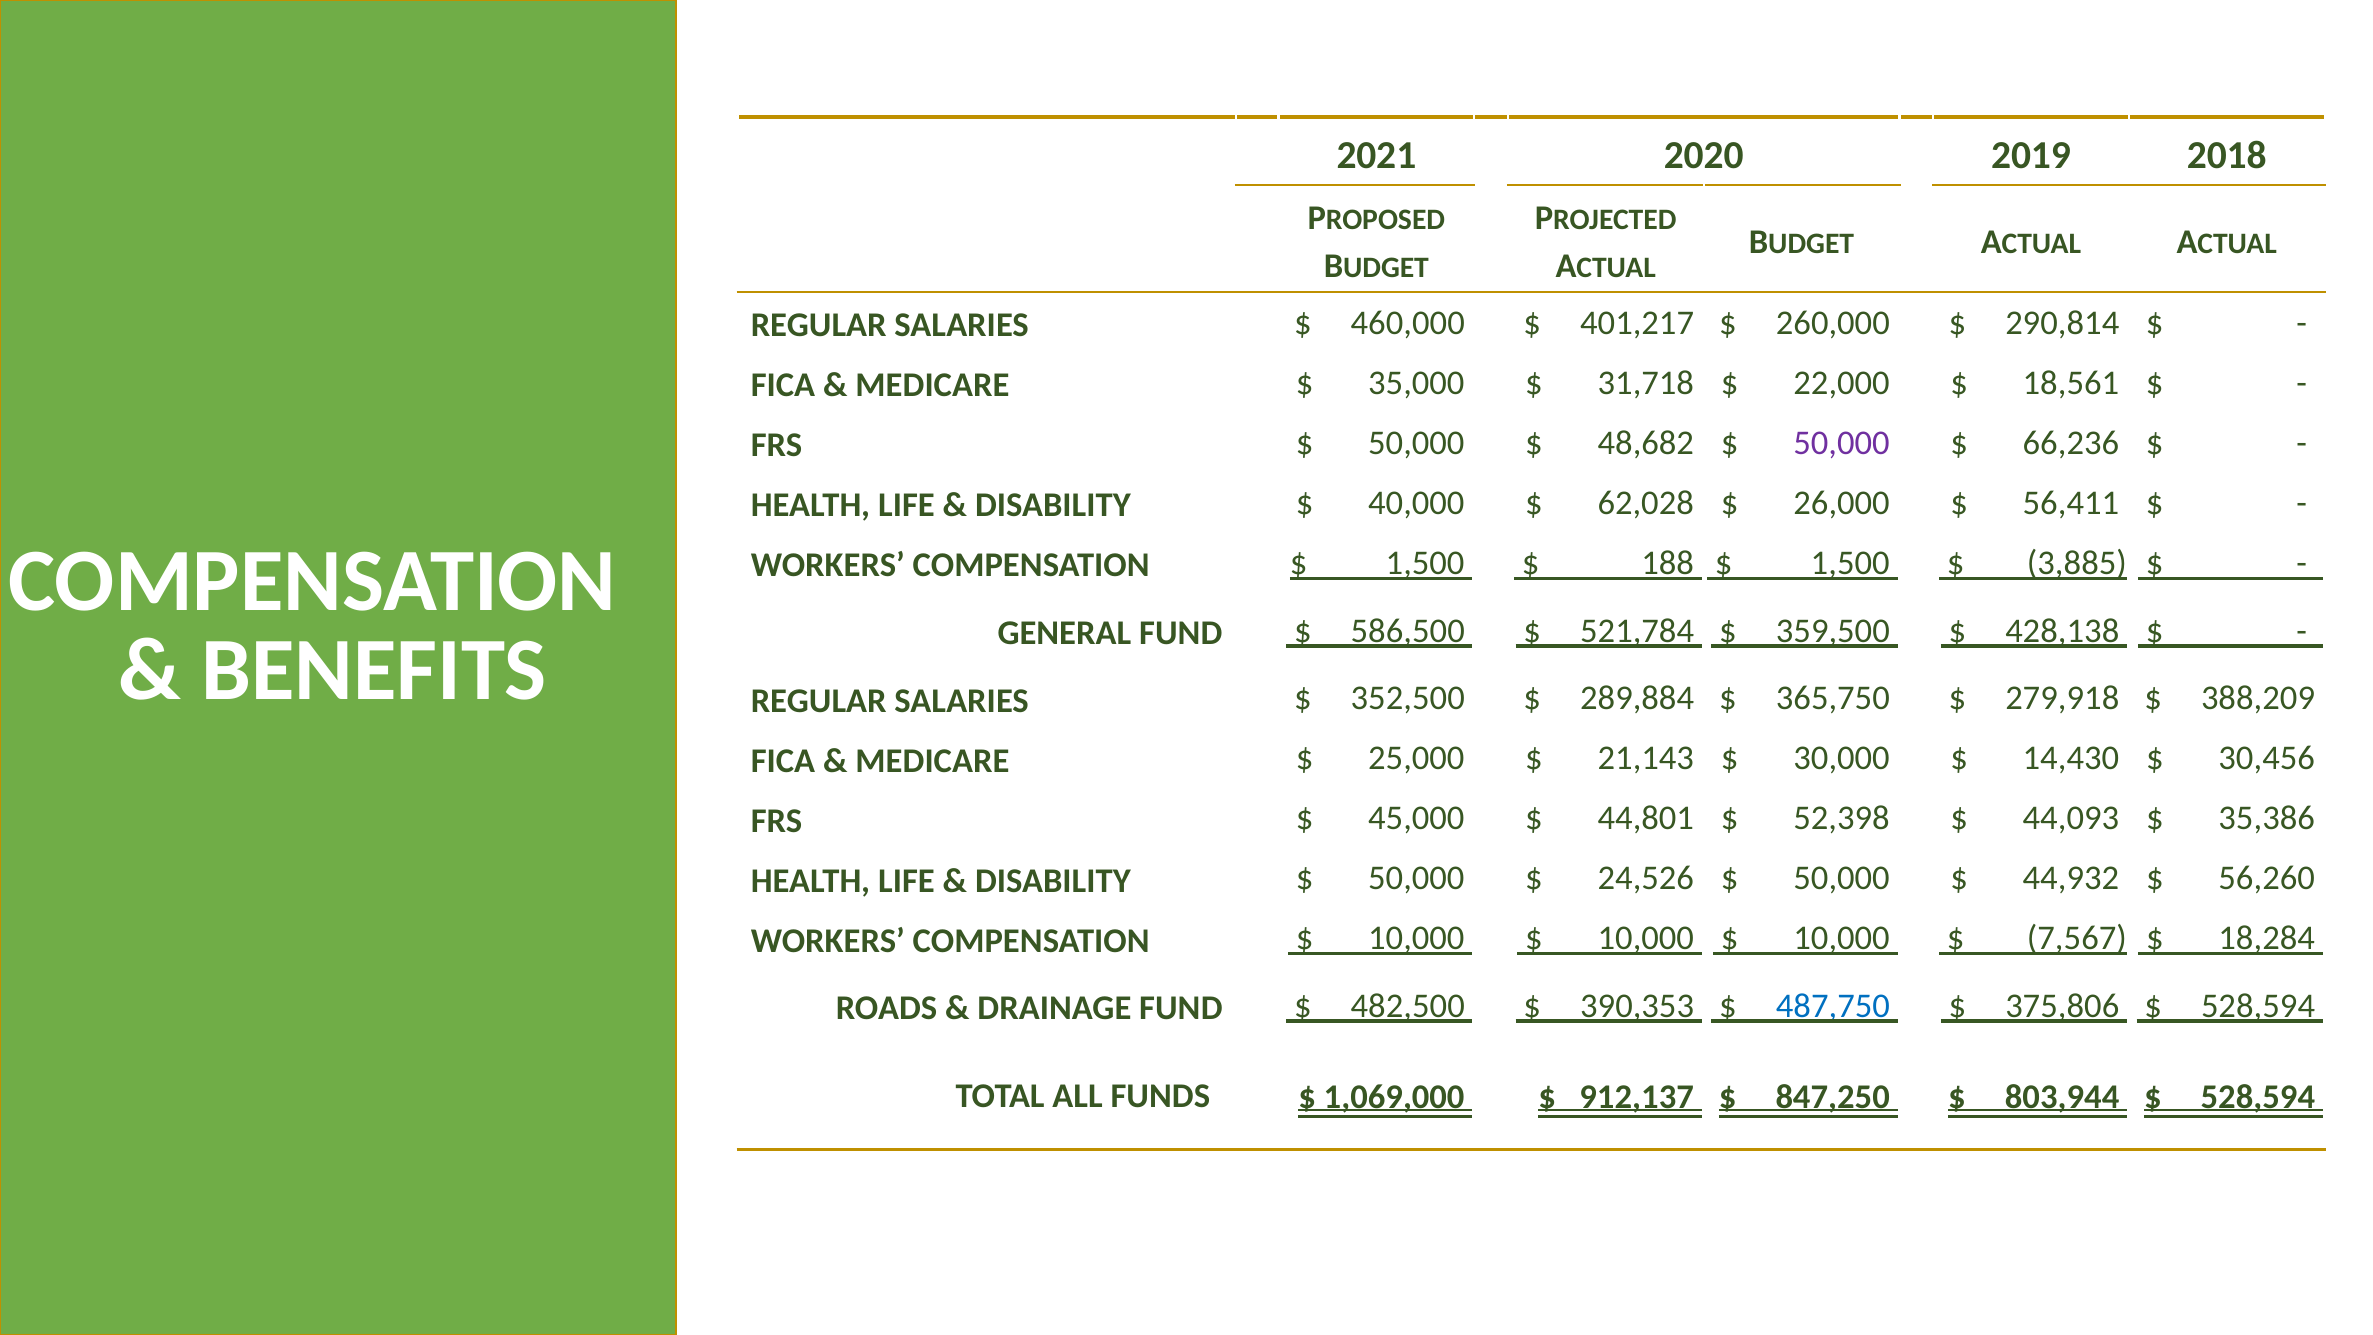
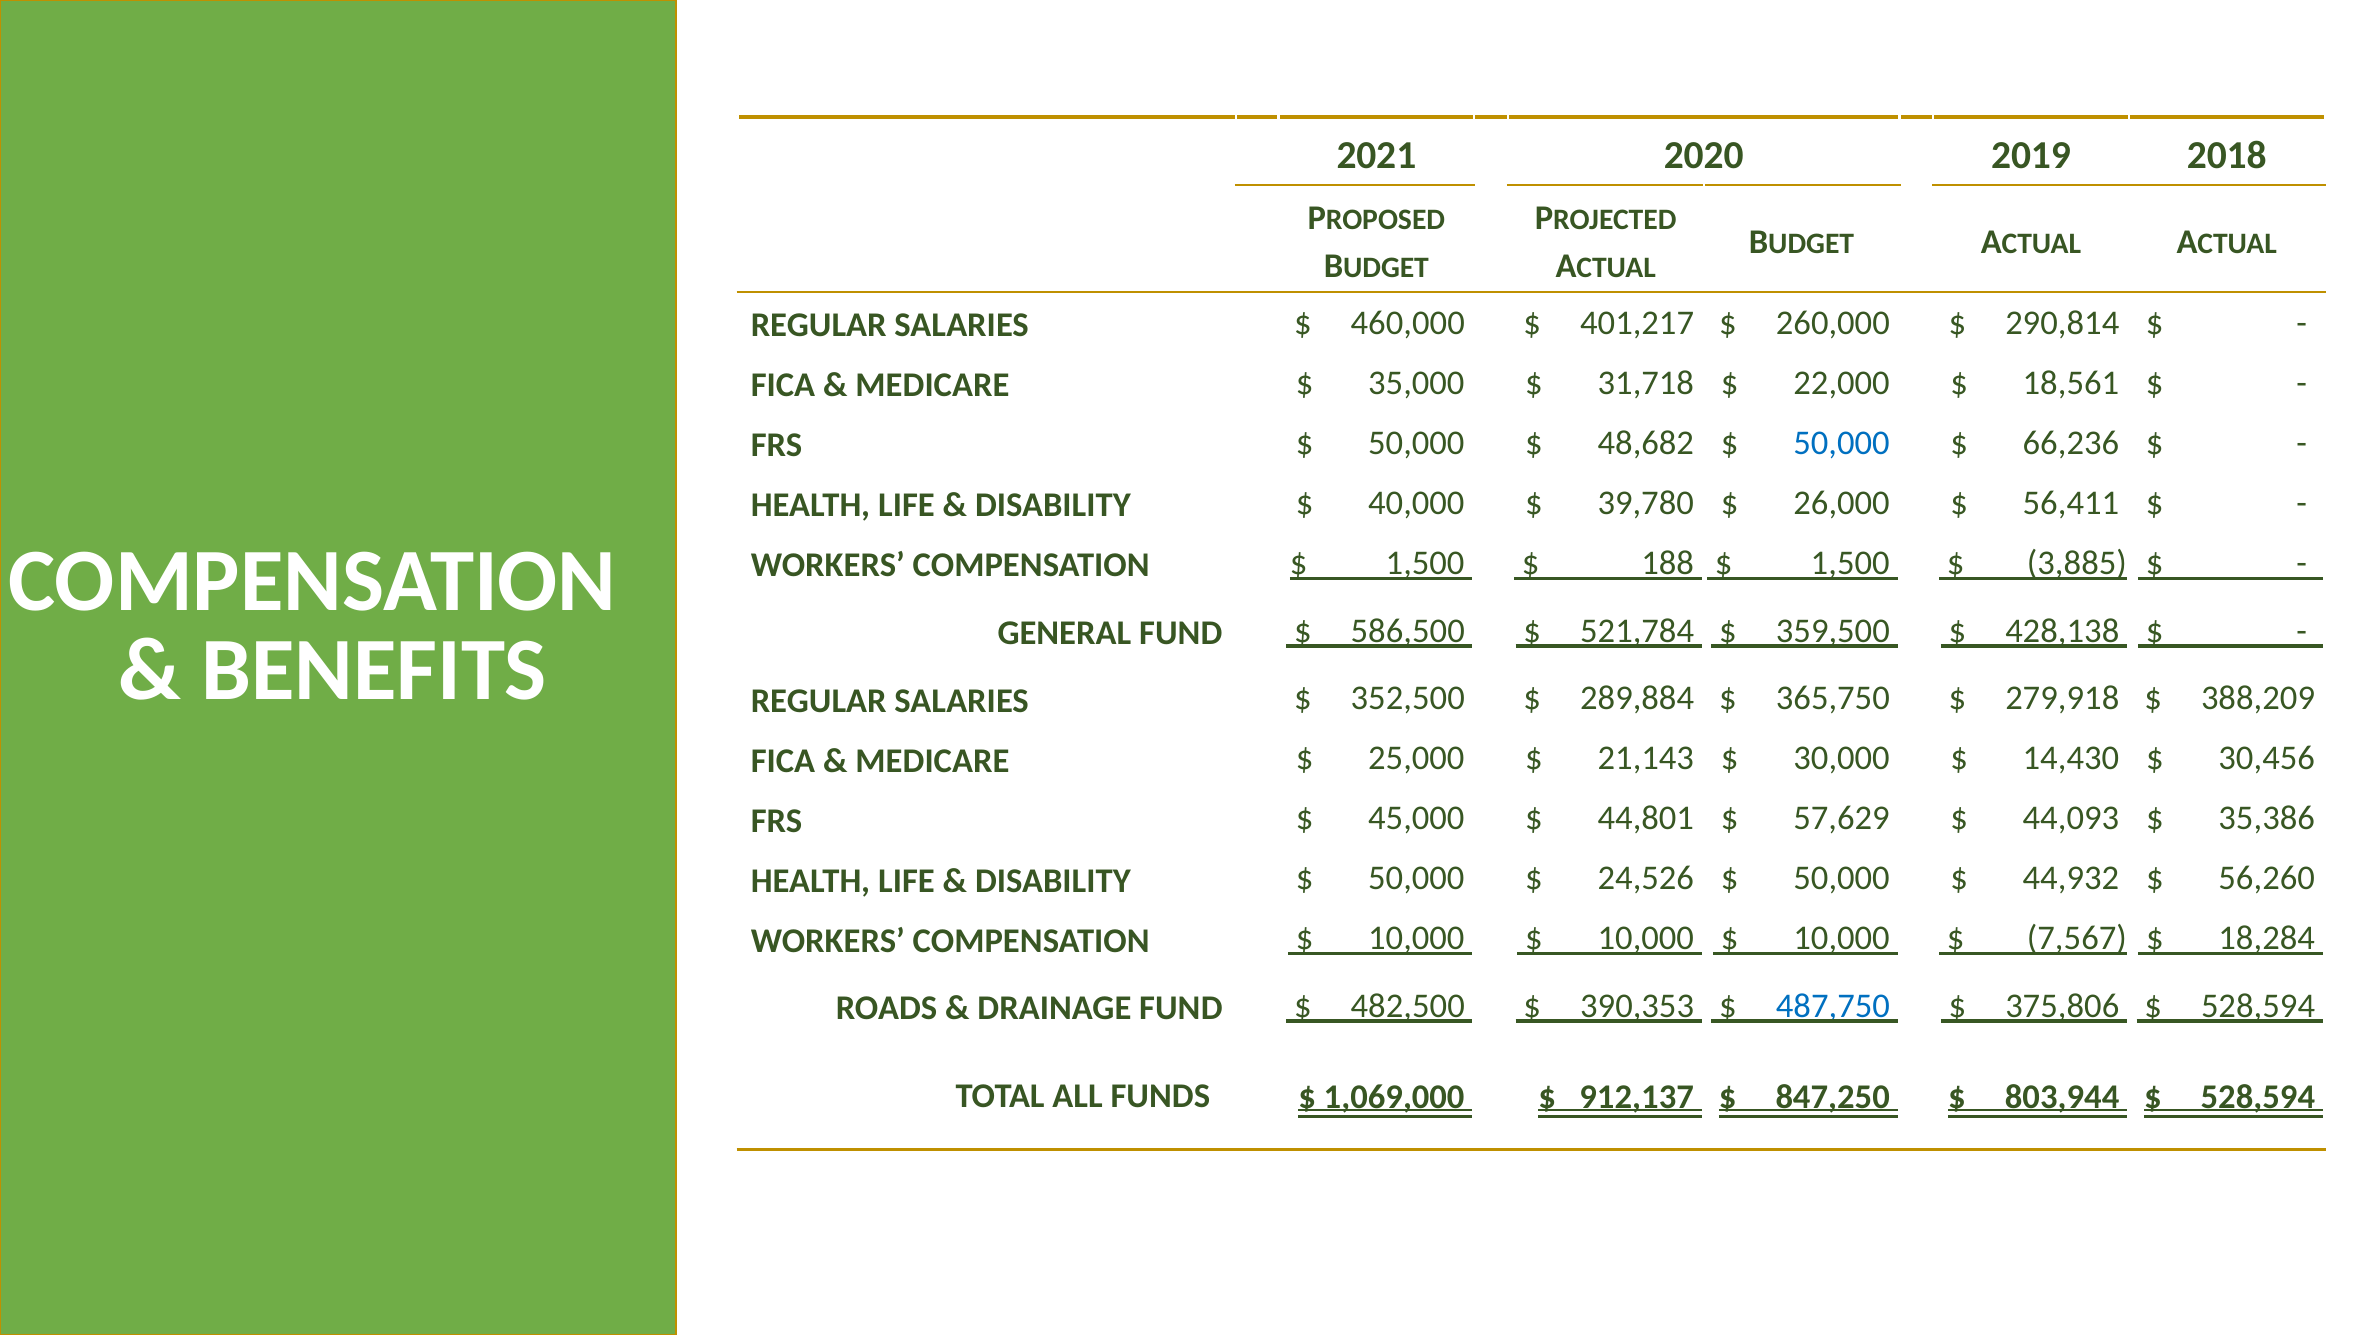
50,000 colour: purple -> blue (1841, 443)
62,028: 62,028 -> 39,780 (1646, 503)
52,398: 52,398 -> 57,629 (1841, 818)
